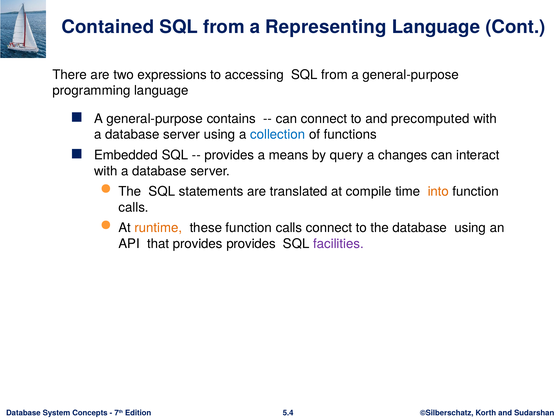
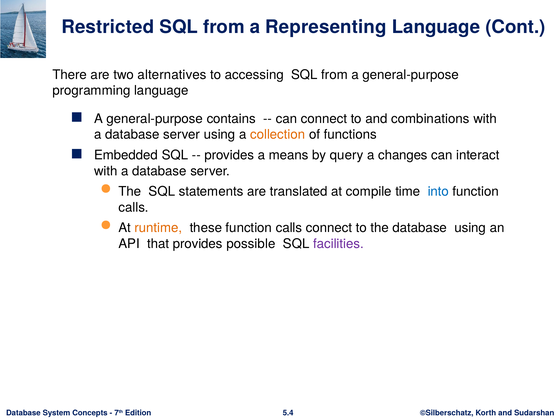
Contained: Contained -> Restricted (108, 27)
expressions: expressions -> alternatives (172, 75)
precomputed: precomputed -> combinations (430, 119)
collection colour: blue -> orange (278, 135)
into colour: orange -> blue (438, 192)
provides provides: provides -> possible (251, 244)
